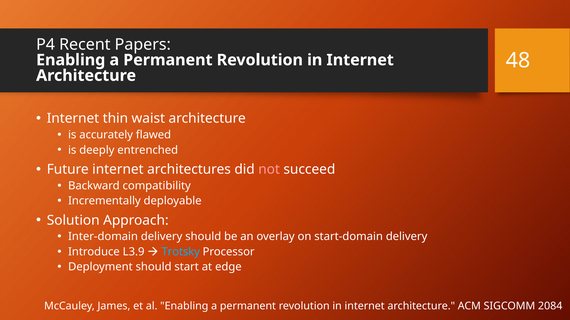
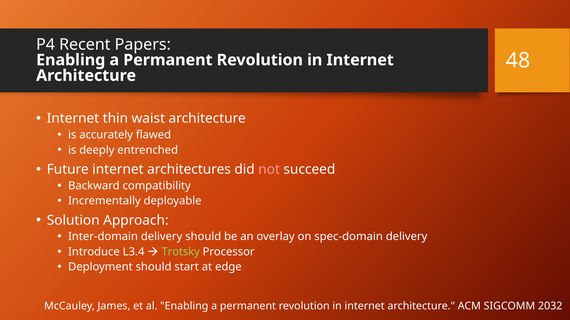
start-domain: start-domain -> spec-domain (349, 237)
L3.9: L3.9 -> L3.4 (134, 252)
Trotsky colour: light blue -> light green (181, 252)
2084: 2084 -> 2032 (550, 307)
